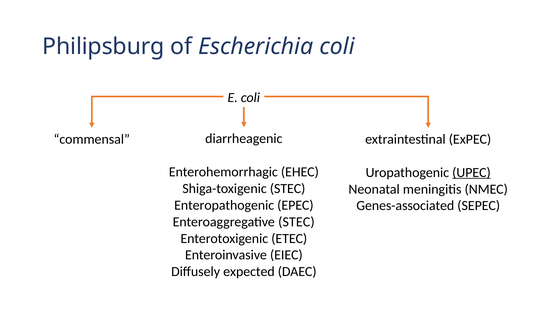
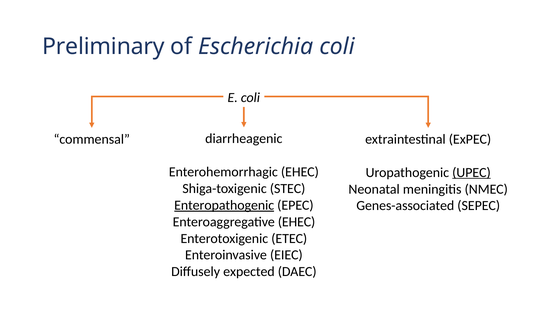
Philipsburg: Philipsburg -> Preliminary (103, 47)
Enteropathogenic underline: none -> present (224, 205)
Enteroaggregative STEC: STEC -> EHEC (297, 222)
